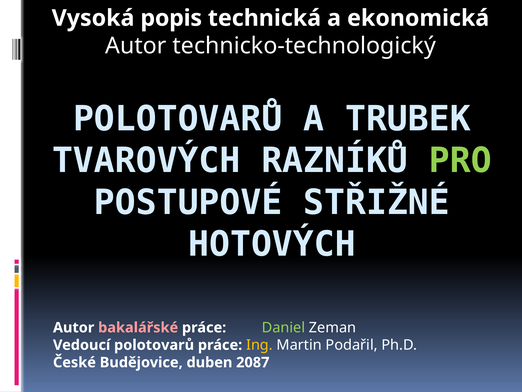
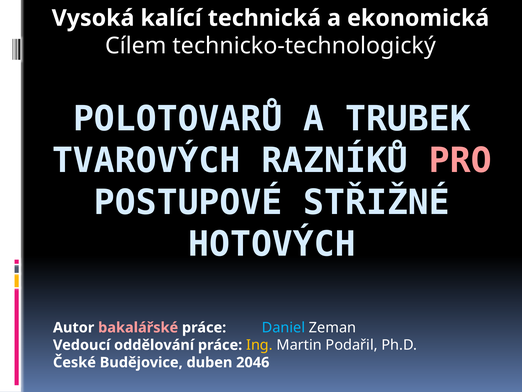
popis: popis -> kalící (171, 18)
Autor: Autor -> Cílem (136, 46)
PRO colour: light green -> pink (460, 161)
Daniel colour: light green -> light blue (283, 327)
Vedoucí polotovarů: polotovarů -> oddělování (154, 345)
2087: 2087 -> 2046 (253, 362)
